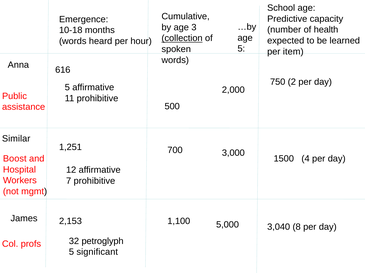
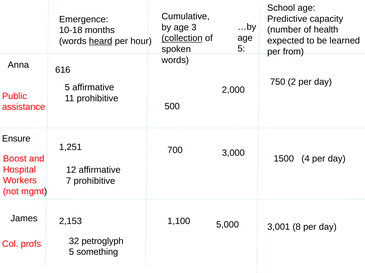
heard underline: none -> present (101, 41)
item: item -> from (293, 52)
Similar: Similar -> Ensure (16, 139)
3,040: 3,040 -> 3,001 (279, 228)
significant: significant -> something (97, 253)
